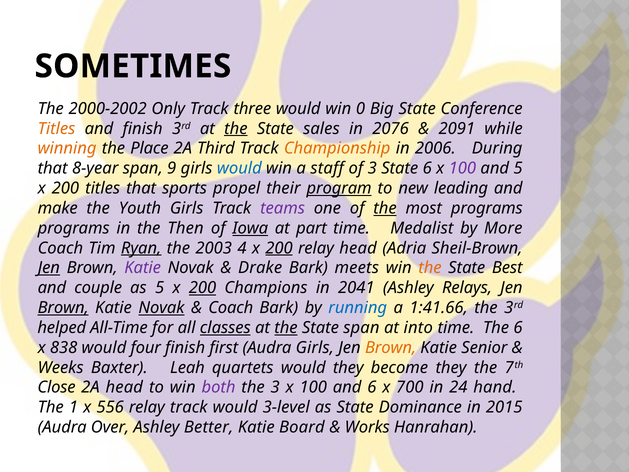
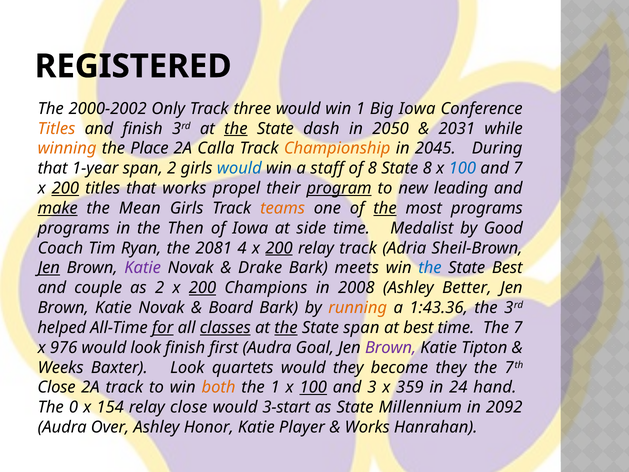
SOMETIMES: SOMETIMES -> REGISTERED (133, 66)
win 0: 0 -> 1 (361, 109)
Big State: State -> Iowa (417, 109)
sales: sales -> dash (321, 128)
2076: 2076 -> 2050 (391, 128)
2091: 2091 -> 2031 (457, 128)
Third: Third -> Calla (216, 148)
2006: 2006 -> 2045 (435, 148)
8-year: 8-year -> 1-year (95, 168)
span 9: 9 -> 2 (172, 168)
of 3: 3 -> 8 (372, 168)
State 6: 6 -> 8 (427, 168)
100 colour: purple -> blue (462, 168)
and 5: 5 -> 7 (518, 168)
200 underline: none -> present (65, 188)
that sports: sports -> works (184, 188)
make underline: none -> present (58, 208)
Youth: Youth -> Mean (140, 208)
teams colour: purple -> orange (283, 208)
Iowa underline: present -> none (250, 228)
part: part -> side (311, 228)
More: More -> Good (503, 228)
Ryan underline: present -> none (141, 248)
2003: 2003 -> 2081 (214, 248)
relay head: head -> track (358, 248)
the colour: orange -> blue (430, 268)
as 5: 5 -> 2 (160, 288)
2041: 2041 -> 2008 (356, 288)
Relays: Relays -> Better (467, 288)
Brown underline: present -> none (63, 308)
Novak underline: present -> none (161, 308)
Coach: Coach -> Board (231, 308)
running colour: blue -> orange (358, 308)
1:41.66: 1:41.66 -> 1:43.36 (439, 308)
for underline: none -> present (163, 328)
at into: into -> best (418, 328)
The 6: 6 -> 7 (518, 328)
838: 838 -> 976 (64, 347)
would four: four -> look (146, 347)
Audra Girls: Girls -> Goal (315, 347)
Brown colour: orange -> purple (391, 347)
Senior: Senior -> Tipton (484, 347)
Baxter Leah: Leah -> Look (187, 367)
2A head: head -> track (124, 387)
both colour: purple -> orange (219, 387)
the 3: 3 -> 1 (275, 387)
100 underline: none -> present (313, 387)
and 6: 6 -> 3 (372, 387)
700: 700 -> 359 (410, 387)
1: 1 -> 0 (73, 407)
556: 556 -> 154 (110, 407)
relay track: track -> close (189, 407)
3-level: 3-level -> 3-start (286, 407)
Dominance: Dominance -> Millennium (420, 407)
2015: 2015 -> 2092 (504, 407)
Better: Better -> Honor (209, 427)
Board: Board -> Player (302, 427)
